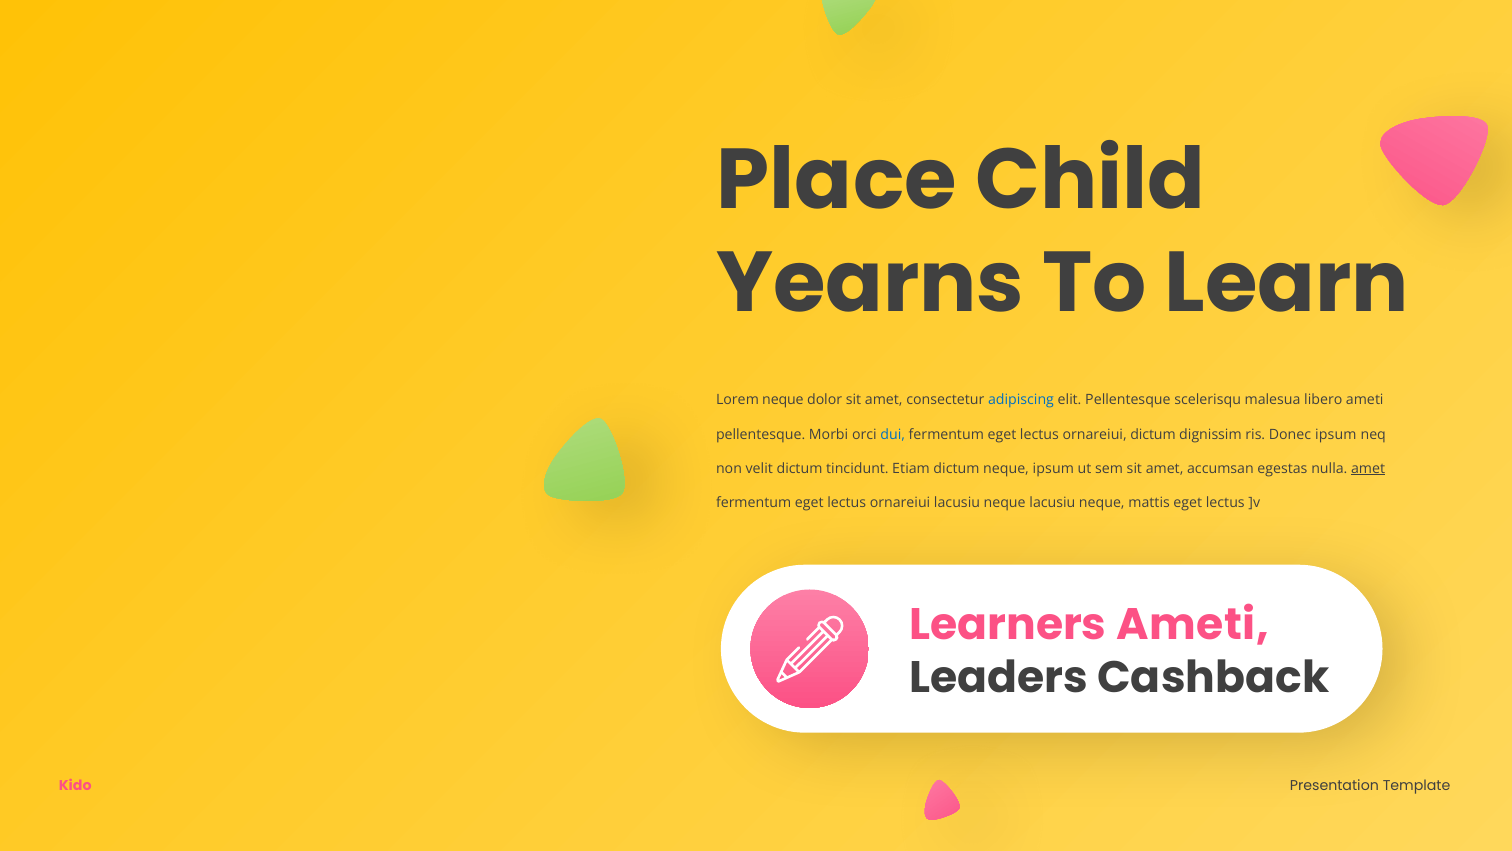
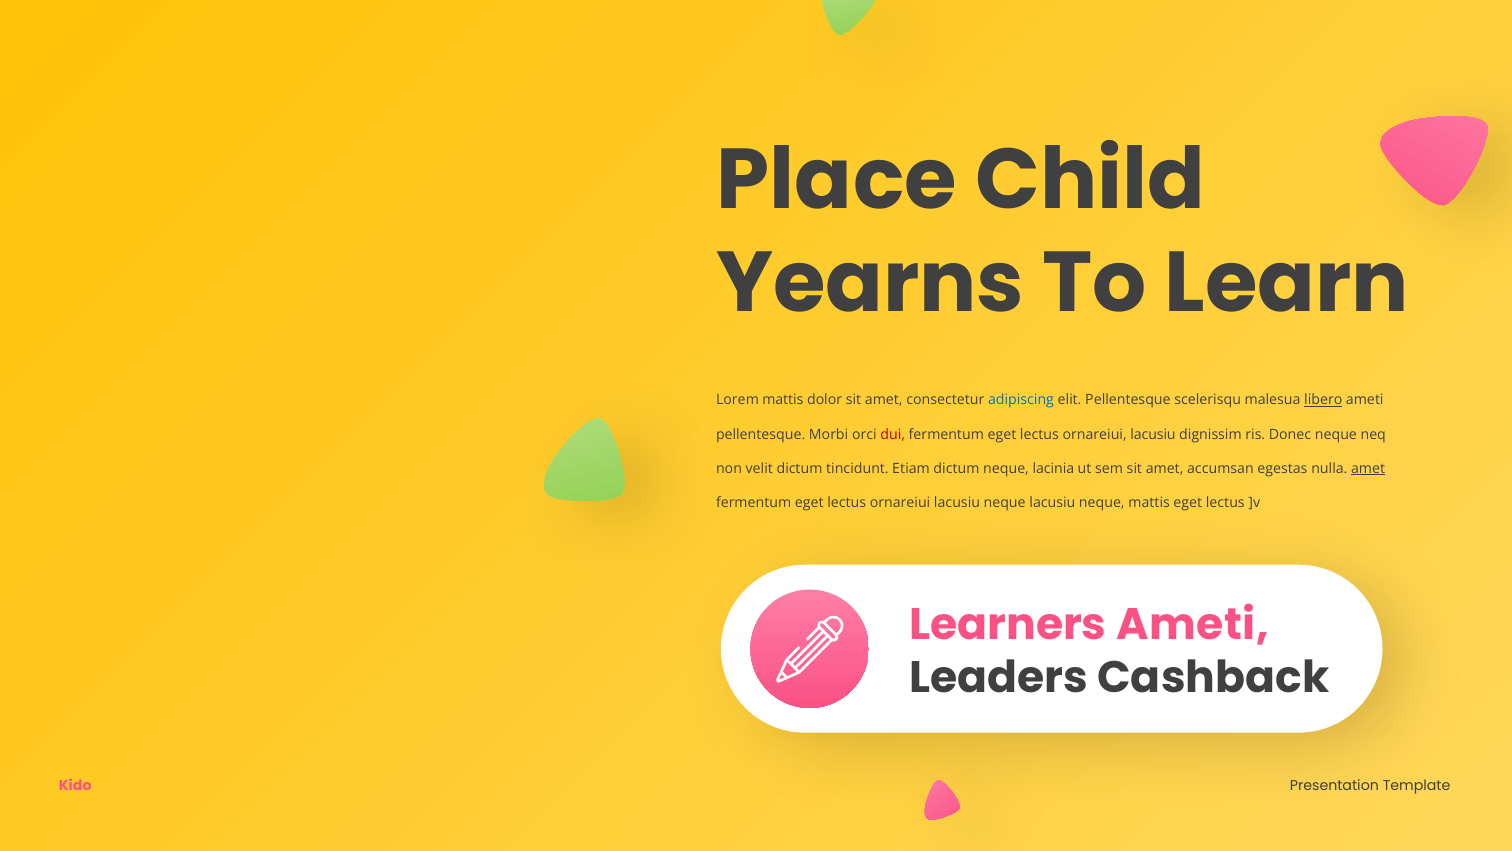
neque: neque -> mattis (783, 400)
libero underline: none -> present (1323, 400)
dui colour: blue -> red (893, 434)
dictum: dictum -> lacusiu (1153, 434)
Donec ipsum: ipsum -> neque (1336, 434)
neque ipsum: ipsum -> lacinia (1053, 468)
